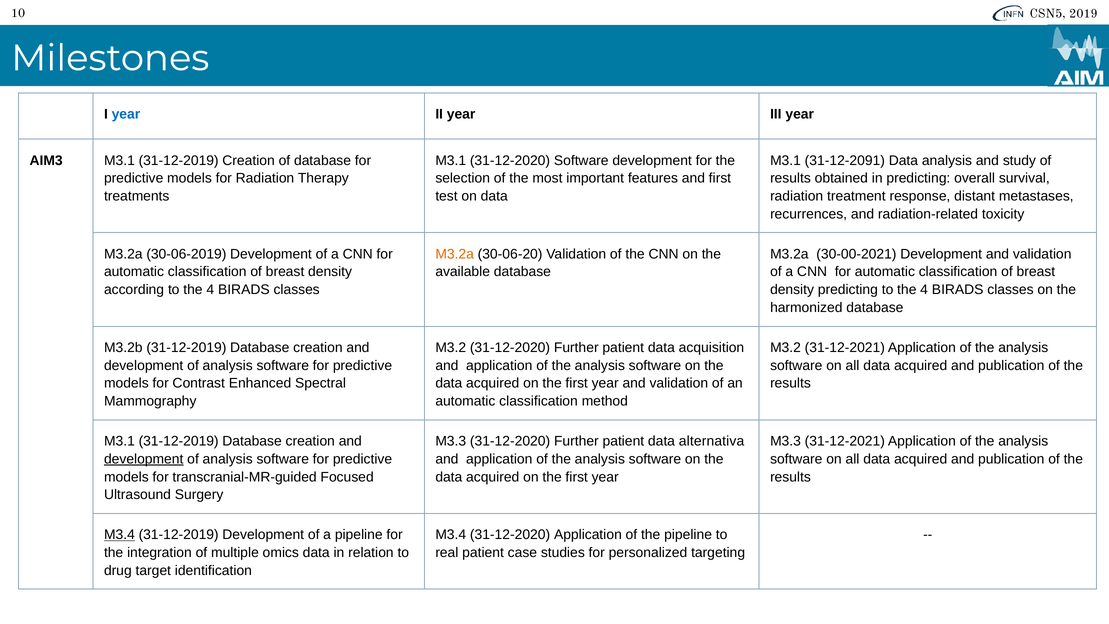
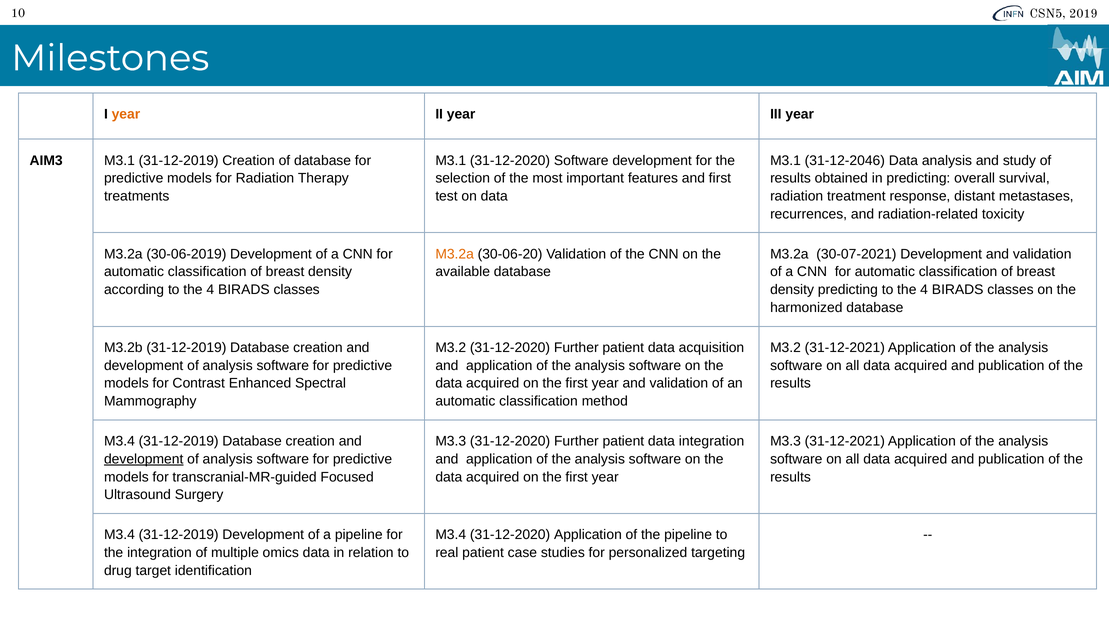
year colour: blue -> orange (126, 114)
31-12-2091: 31-12-2091 -> 31-12-2046 (845, 160)
30-00-2021: 30-00-2021 -> 30-07-2021 (856, 254)
M3.1: M3.1 -> M3.4 (119, 441)
data alternativa: alternativa -> integration (712, 441)
M3.4 underline: present -> none (119, 535)
